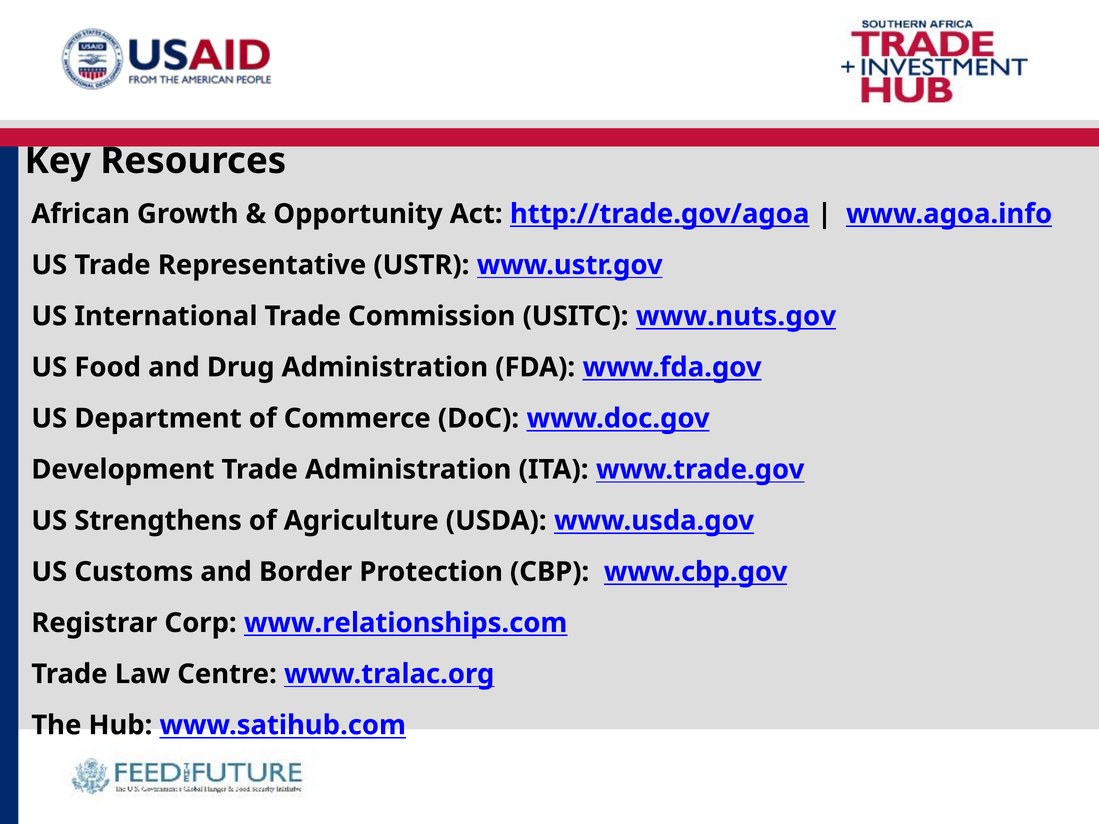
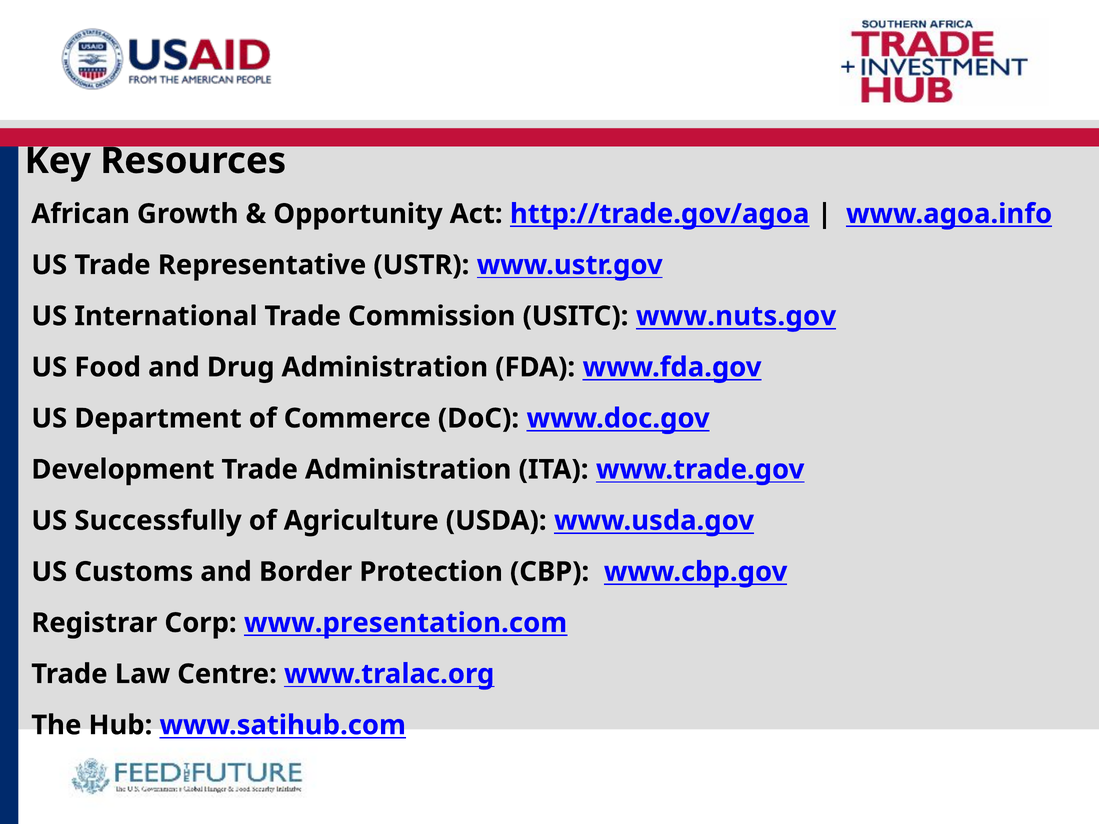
Strengthens: Strengthens -> Successfully (158, 521)
www.relationships.com: www.relationships.com -> www.presentation.com (406, 623)
